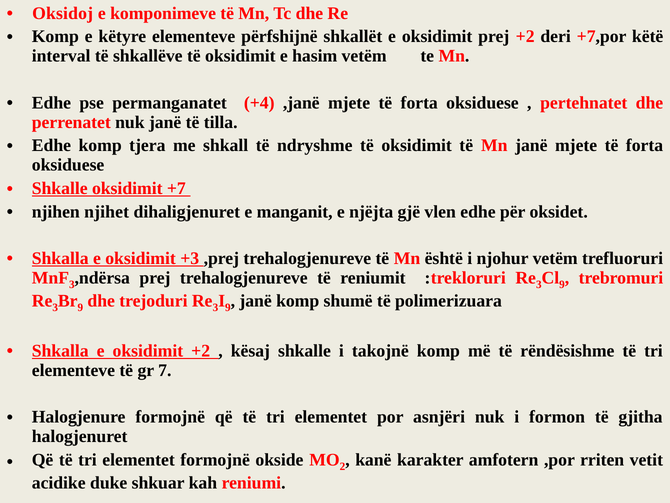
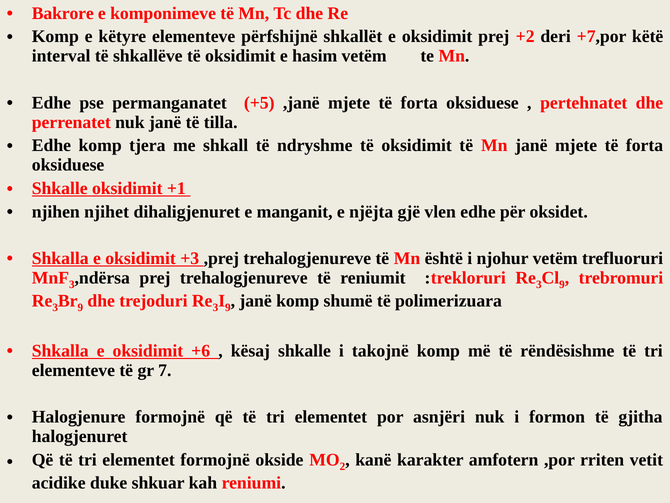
Oksidoj: Oksidoj -> Bakrore (63, 13)
+4: +4 -> +5 (259, 103)
+7: +7 -> +1 (176, 188)
oksidimit +2: +2 -> +6 (201, 351)
